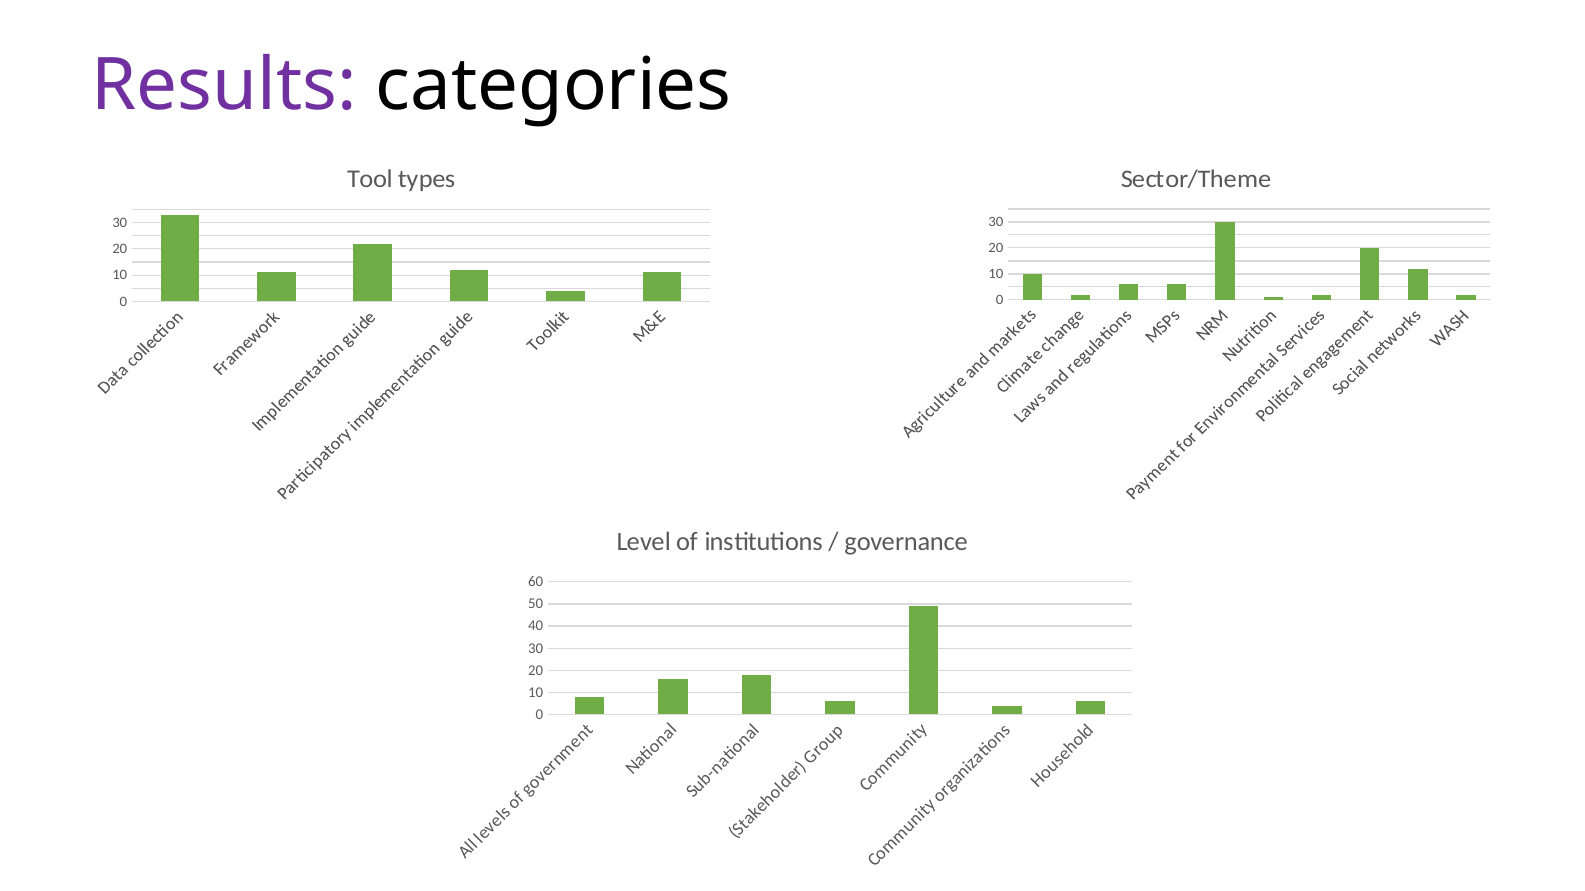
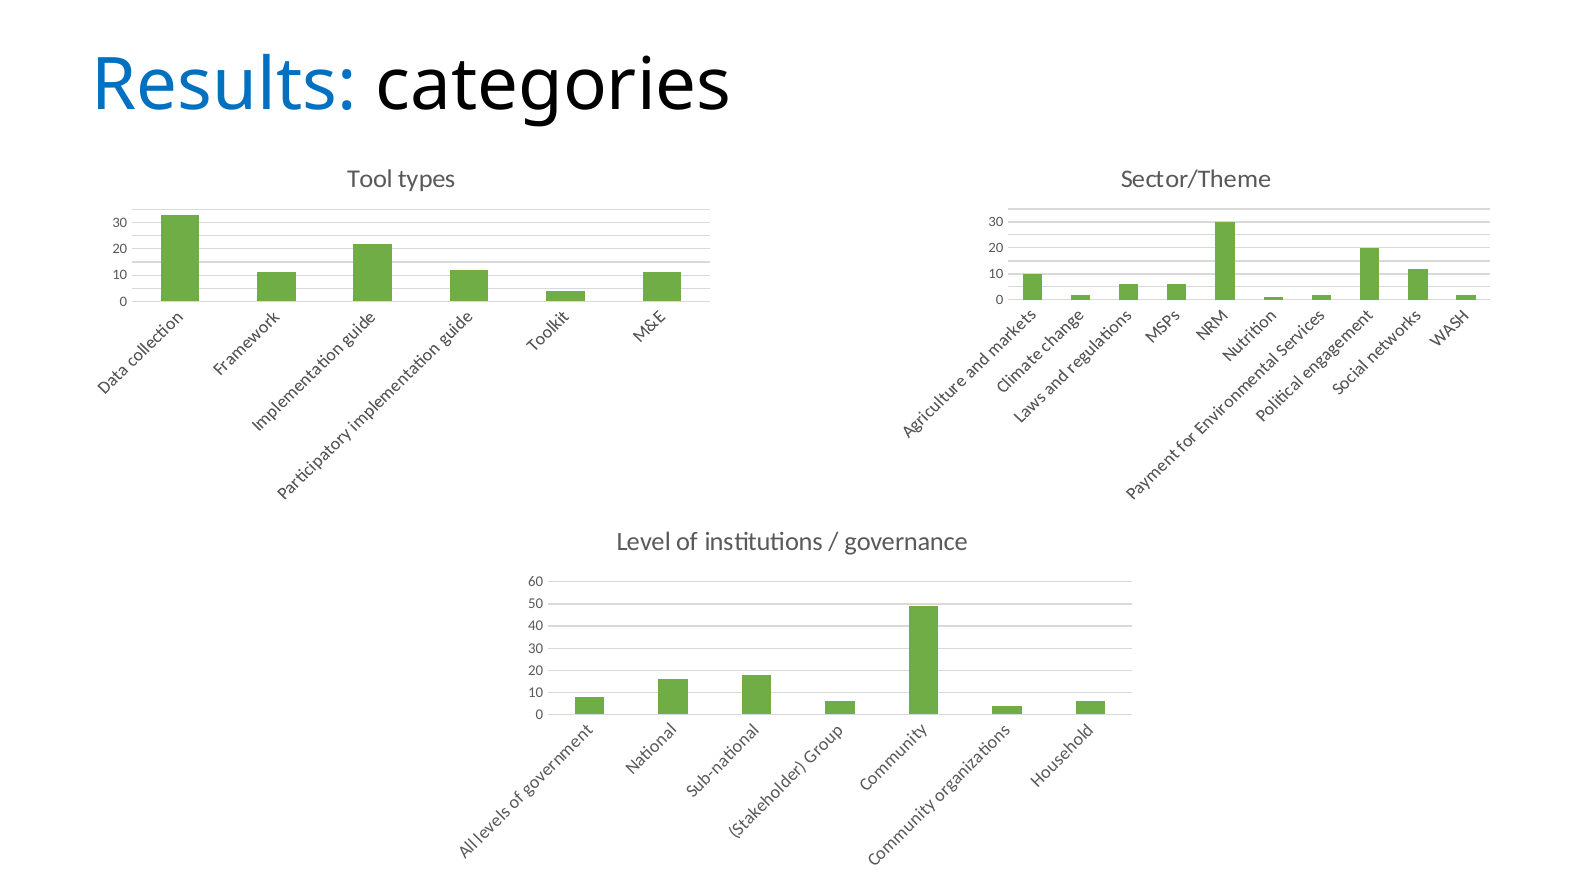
Results colour: purple -> blue (224, 86)
